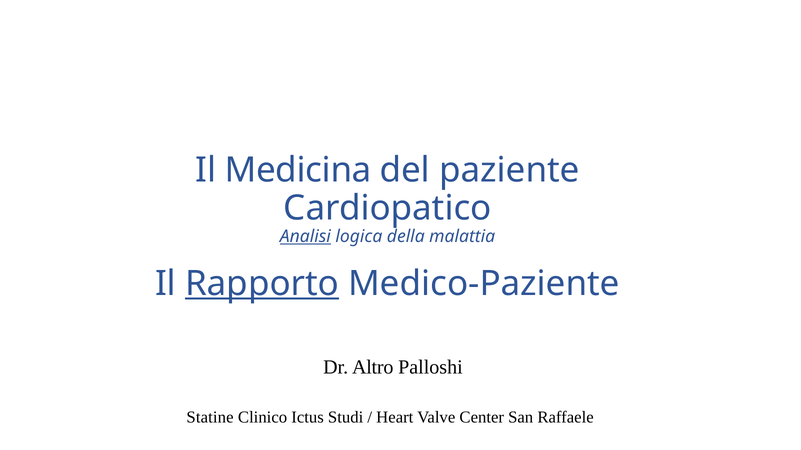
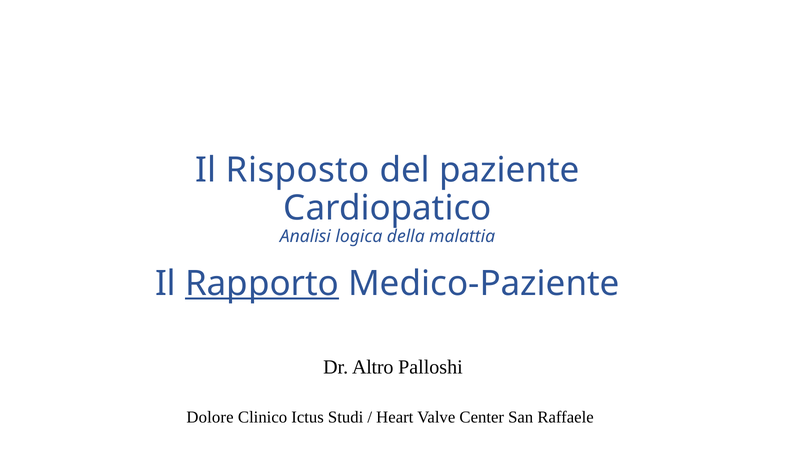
Medicina: Medicina -> Risposto (298, 170)
Analisi underline: present -> none (305, 237)
Statine: Statine -> Dolore (210, 418)
